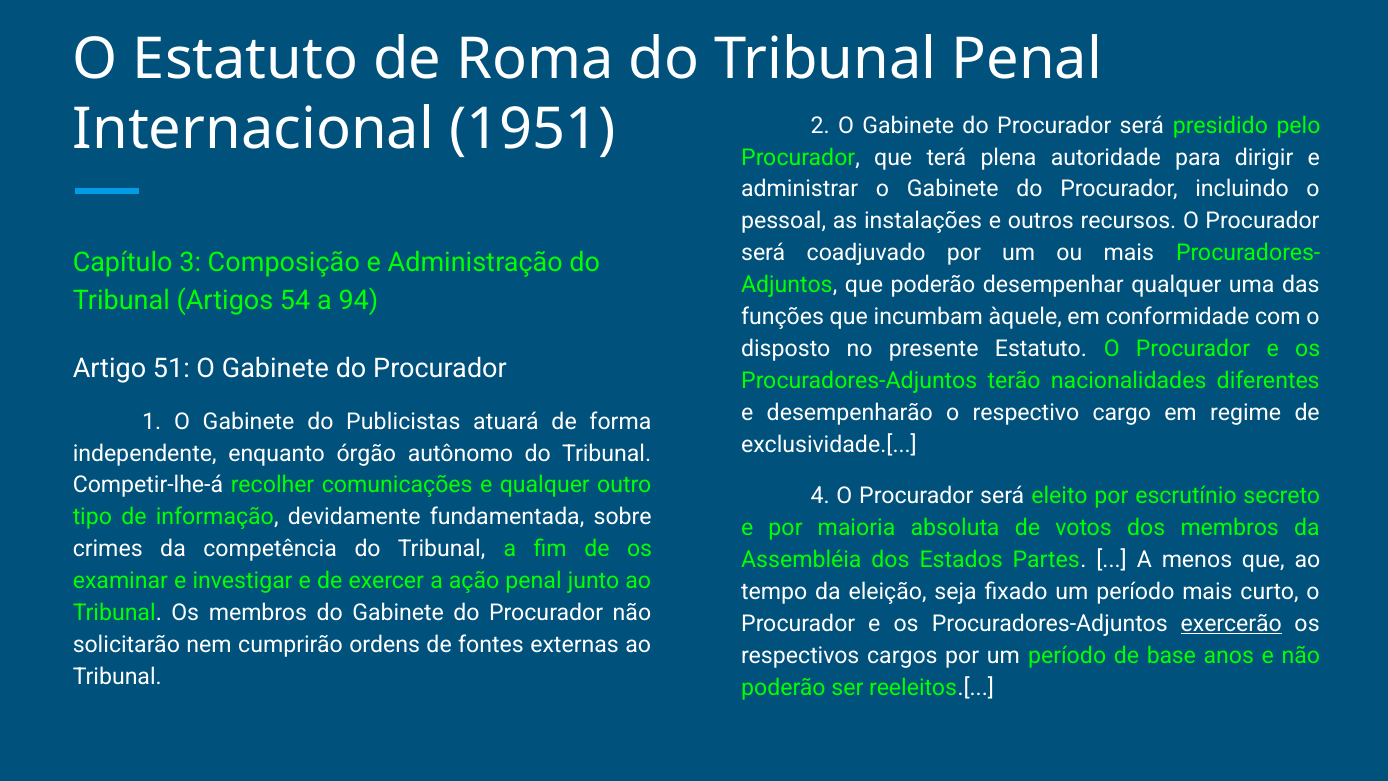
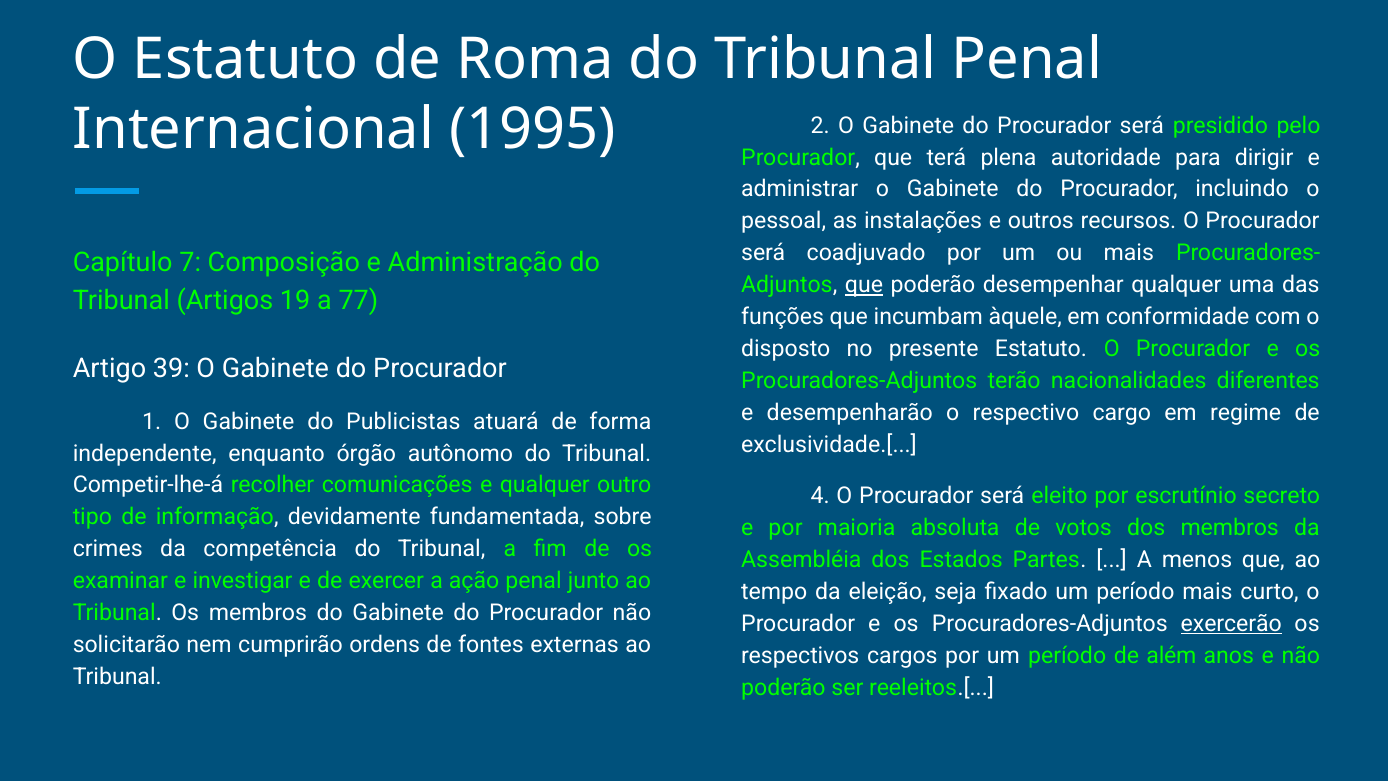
1951: 1951 -> 1995 (533, 129)
3: 3 -> 7 (190, 263)
que underline: none -> present (864, 285)
54: 54 -> 19 (295, 300)
94: 94 -> 77 (358, 300)
51: 51 -> 39 (171, 368)
base: base -> além (1171, 655)
